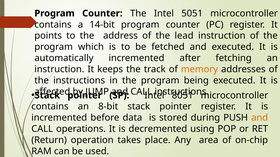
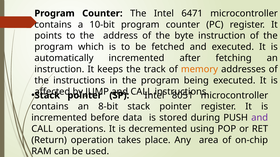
5051: 5051 -> 6471 (192, 13)
14-bit: 14-bit -> 10-bit (102, 25)
lead: lead -> byte (184, 36)
and colour: orange -> purple (260, 118)
